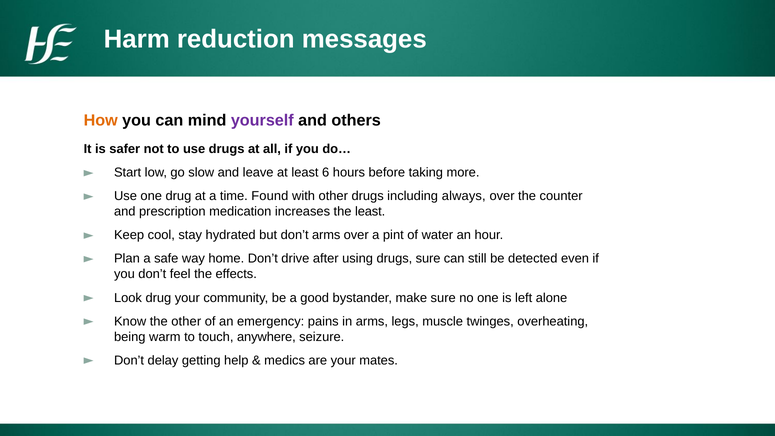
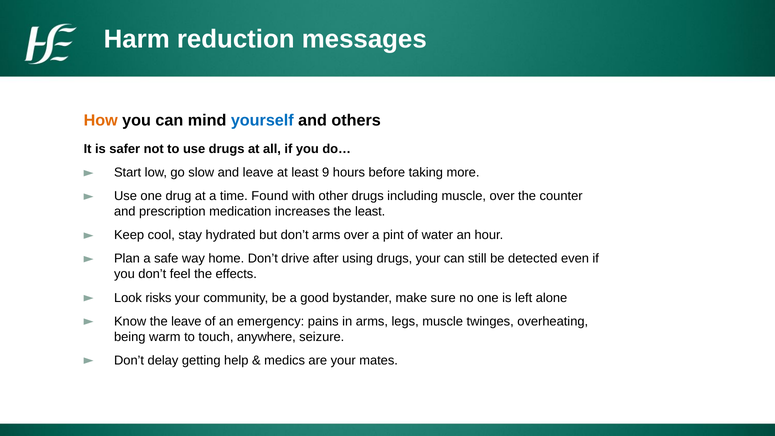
yourself colour: purple -> blue (262, 121)
6: 6 -> 9 (326, 172)
including always: always -> muscle (464, 196)
drugs sure: sure -> your (428, 259)
Look drug: drug -> risks (158, 298)
the other: other -> leave (186, 321)
